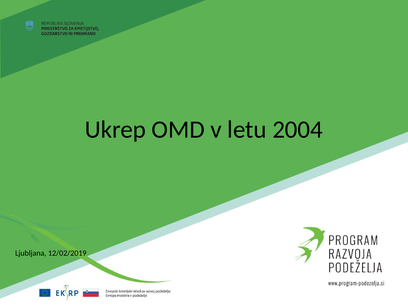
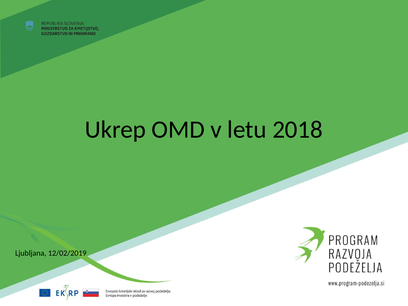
2004: 2004 -> 2018 (298, 130)
